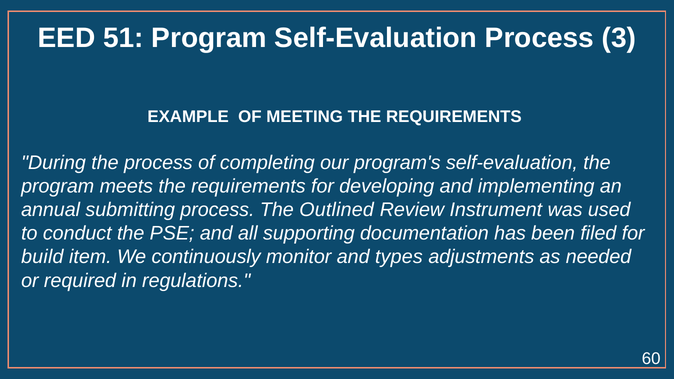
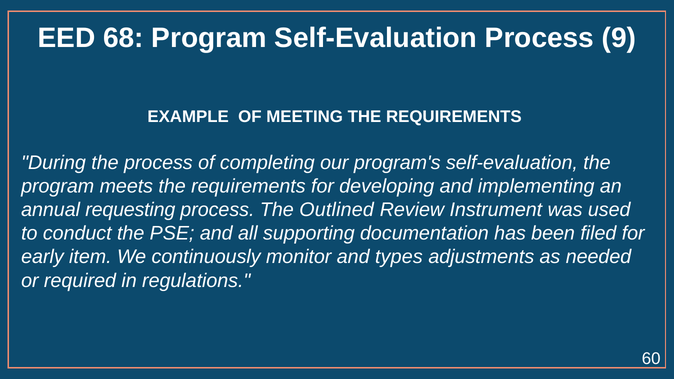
51: 51 -> 68 (123, 38)
3: 3 -> 9 (619, 38)
submitting: submitting -> requesting (130, 210)
build: build -> early (42, 257)
